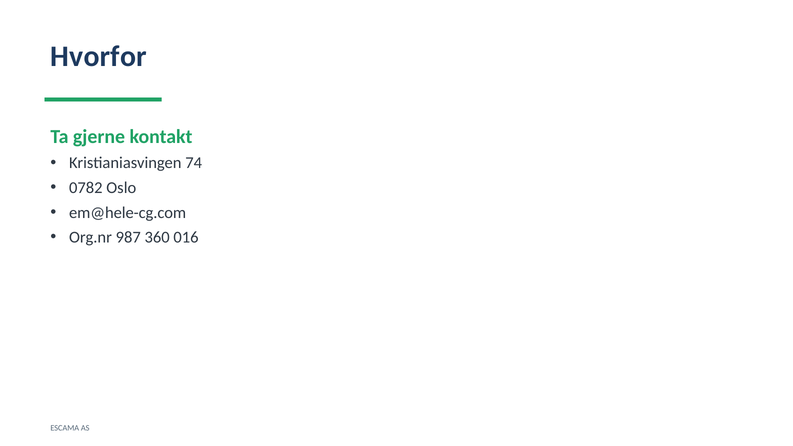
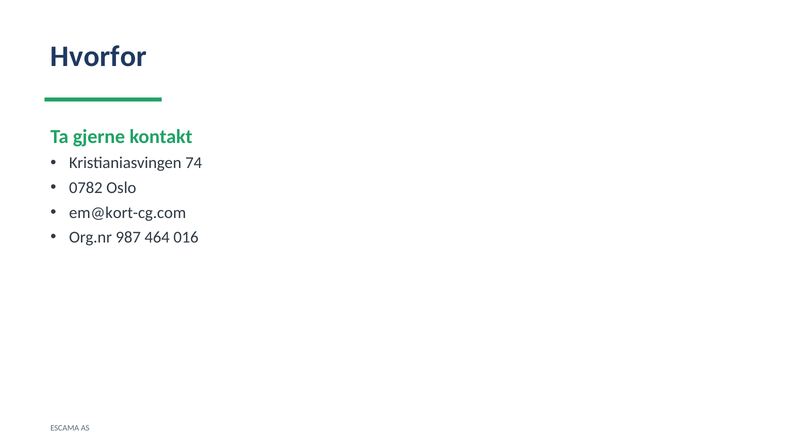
em@hele-cg.com: em@hele-cg.com -> em@kort-cg.com (128, 213)
360: 360 -> 464 (157, 237)
